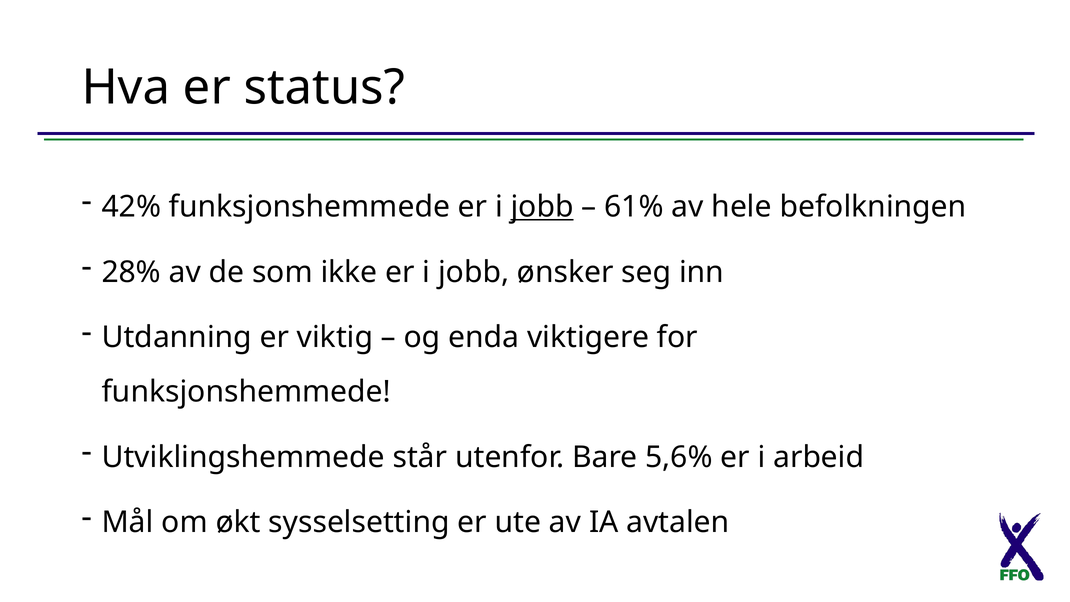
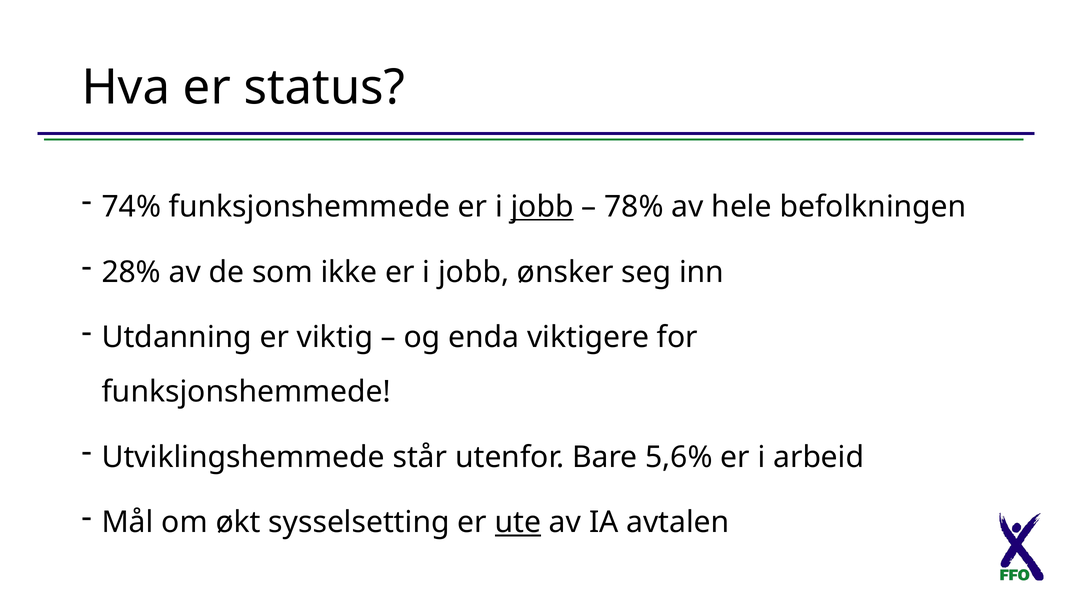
42%: 42% -> 74% (131, 207)
61%: 61% -> 78% (634, 207)
ute underline: none -> present (518, 522)
